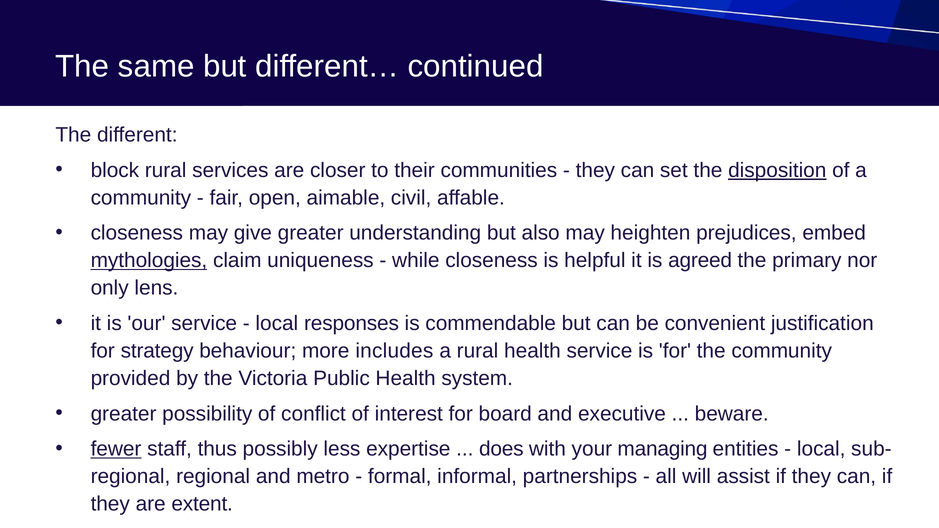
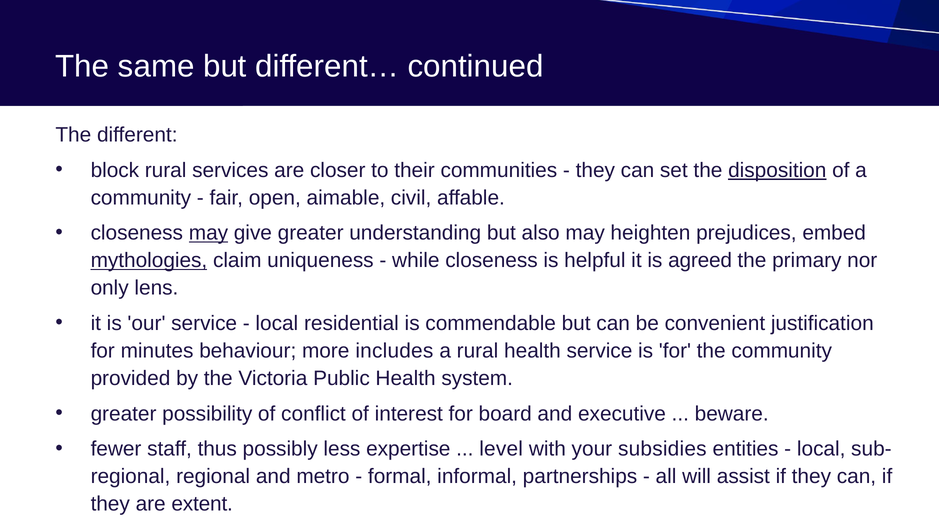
may underline: none -> present (208, 233)
responses: responses -> residential (351, 323)
strategy: strategy -> minutes (157, 351)
fewer underline: present -> none (116, 449)
does: does -> level (501, 449)
managing: managing -> subsidies (662, 449)
